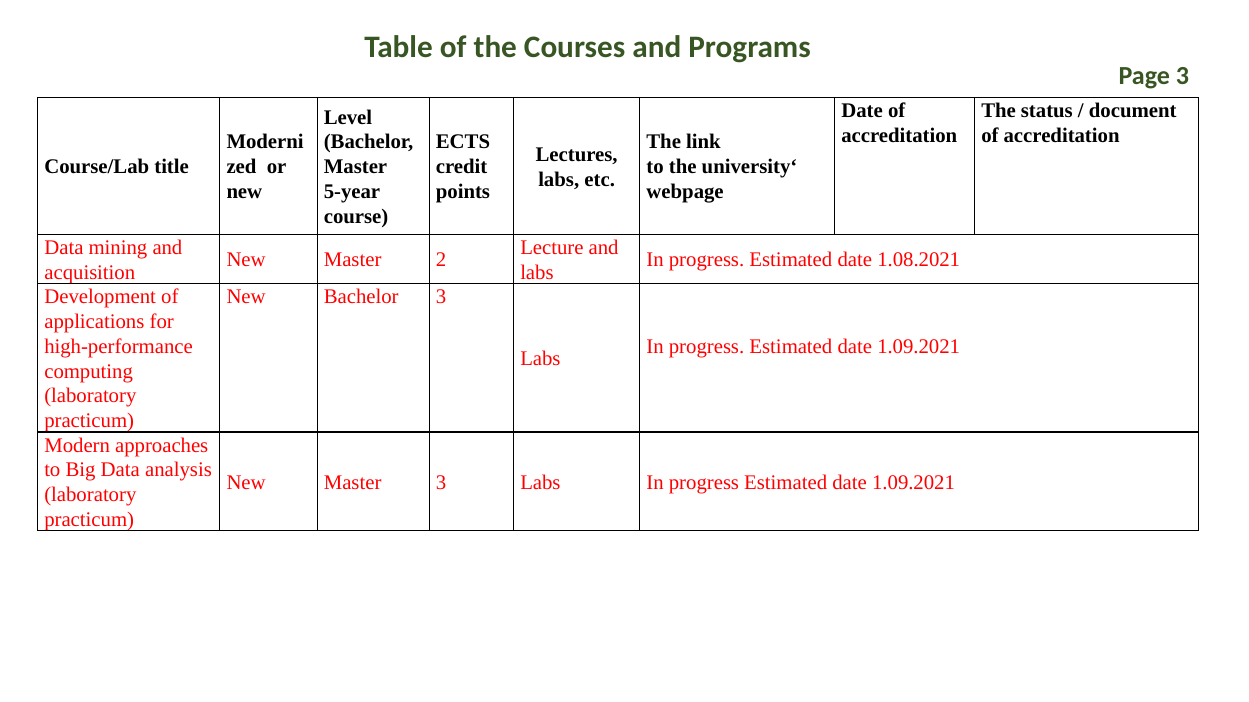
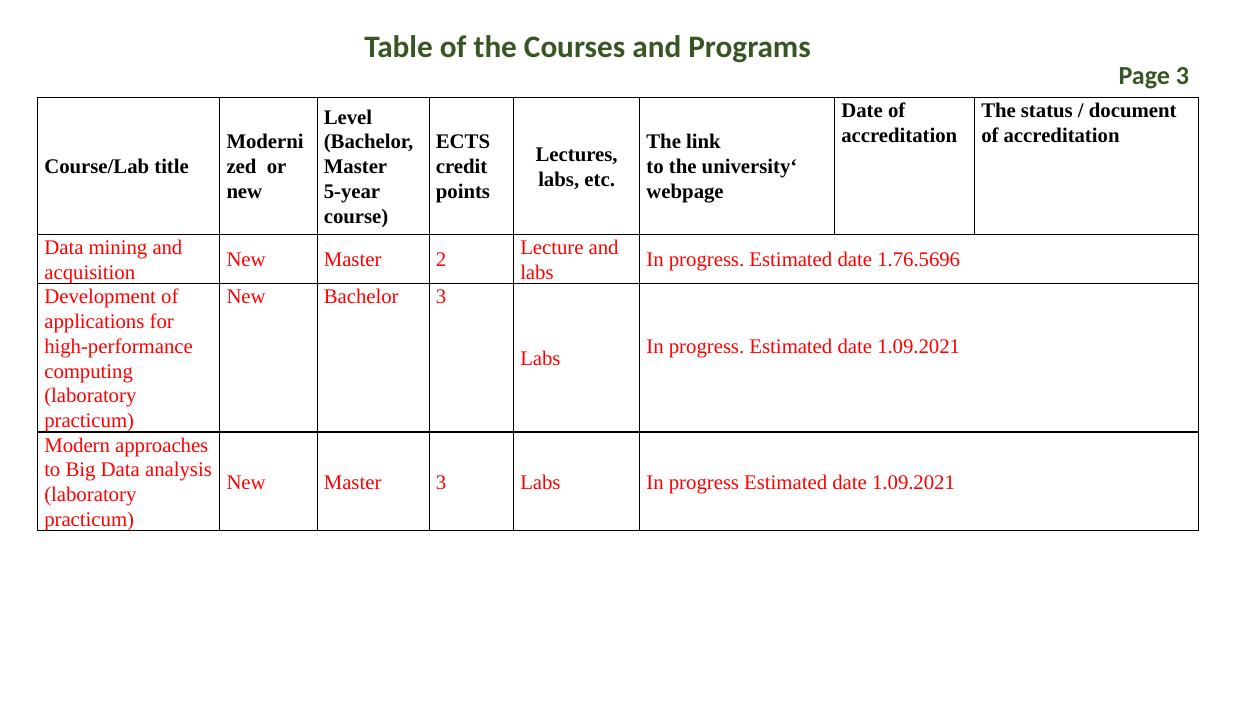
1.08.2021: 1.08.2021 -> 1.76.5696 (919, 260)
